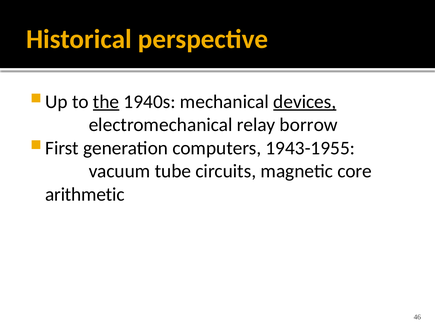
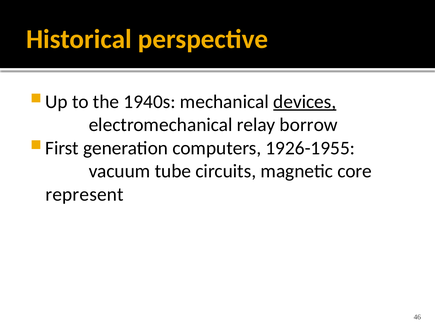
the underline: present -> none (106, 102)
1943-1955: 1943-1955 -> 1926-1955 (310, 148)
arithmetic: arithmetic -> represent (85, 195)
